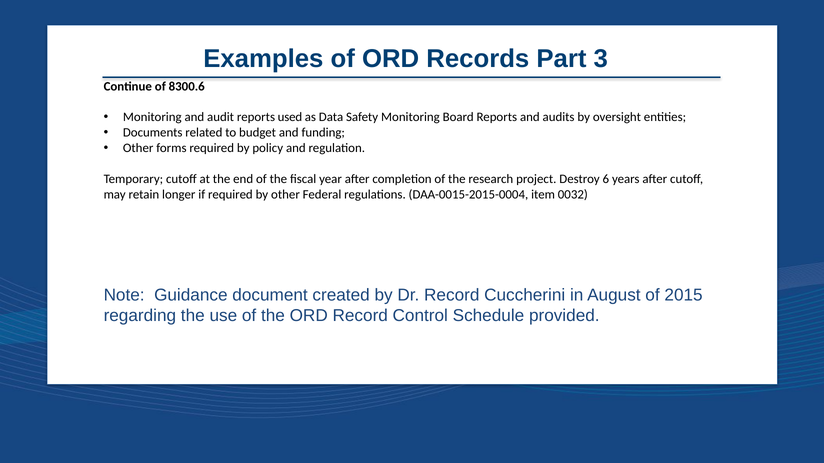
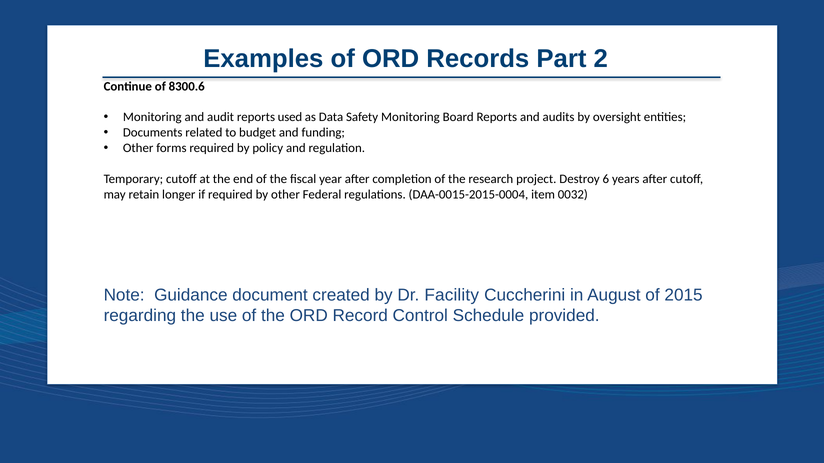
3: 3 -> 2 (601, 59)
Dr Record: Record -> Facility (452, 295)
